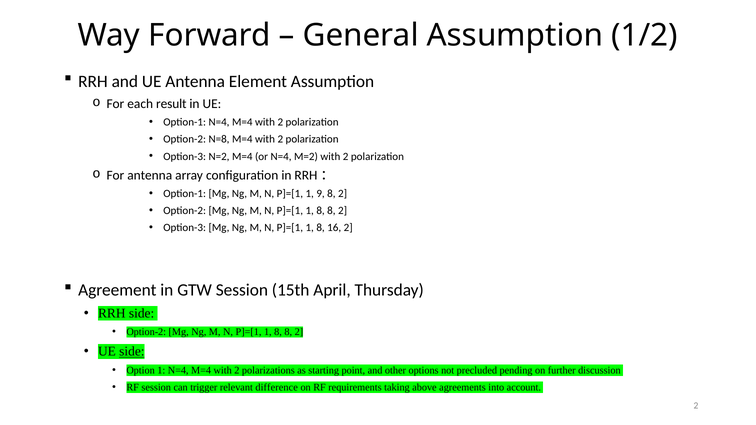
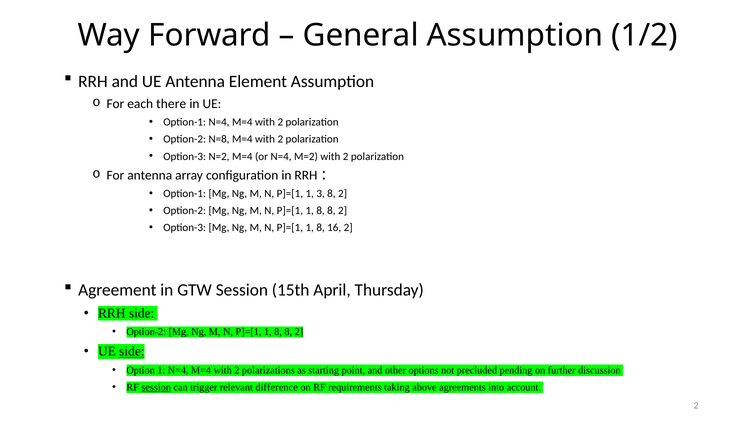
result: result -> there (171, 104)
9: 9 -> 3 (321, 194)
session underline: none -> present (156, 388)
